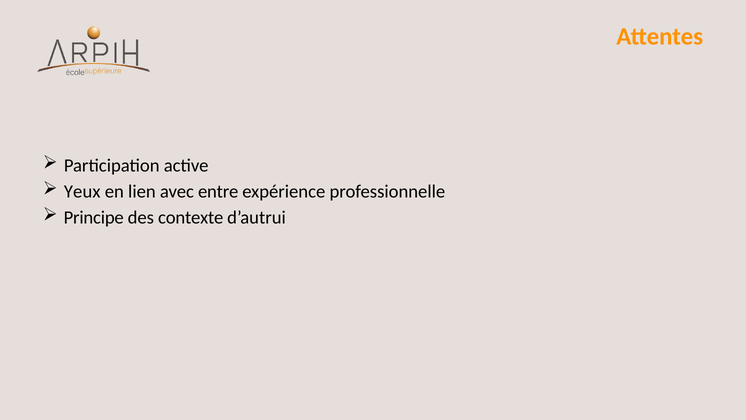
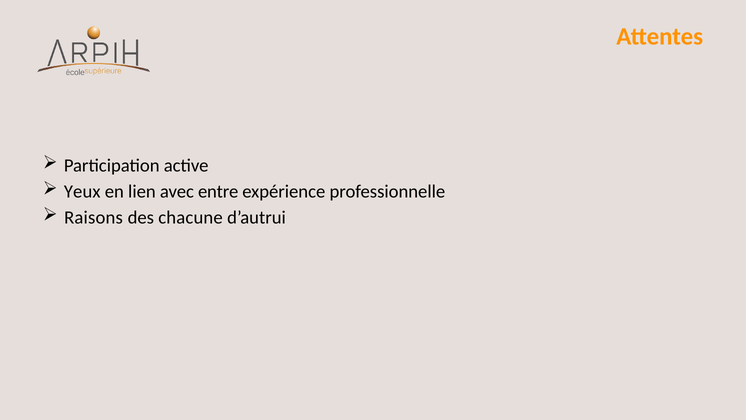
Principe: Principe -> Raisons (94, 218)
contexte: contexte -> chacune (191, 218)
